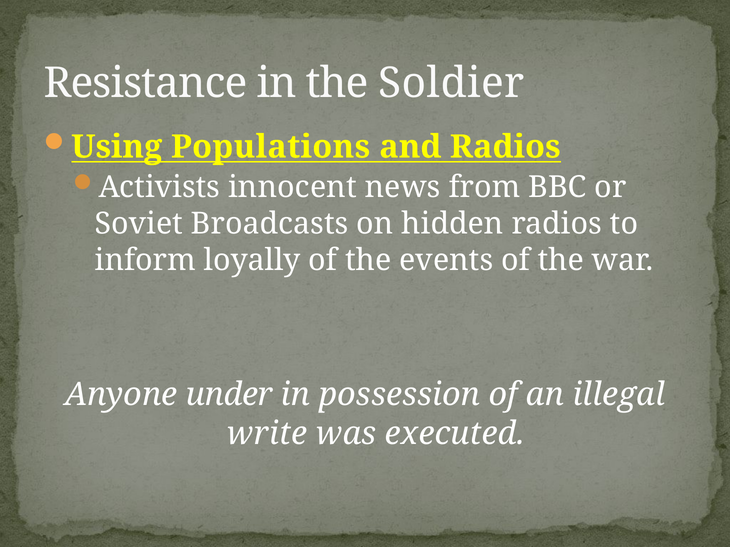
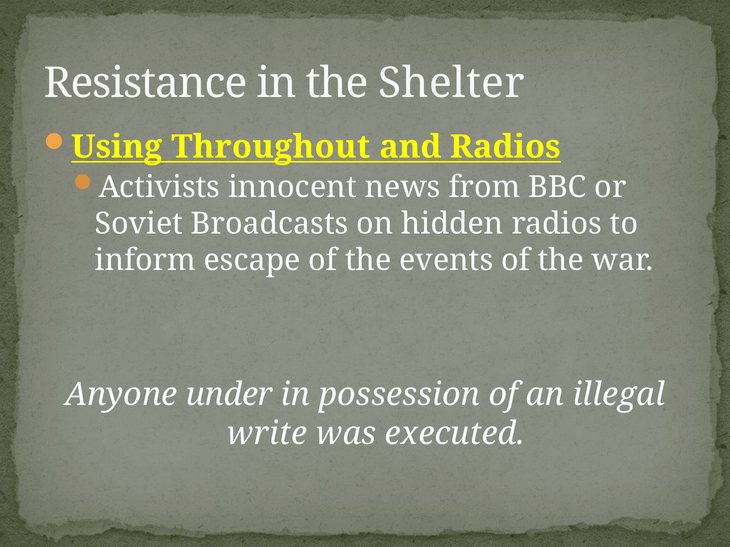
Soldier: Soldier -> Shelter (451, 83)
Populations: Populations -> Throughout (271, 147)
loyally: loyally -> escape (252, 261)
